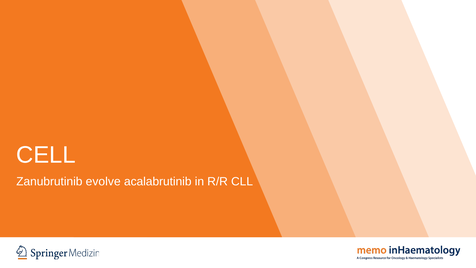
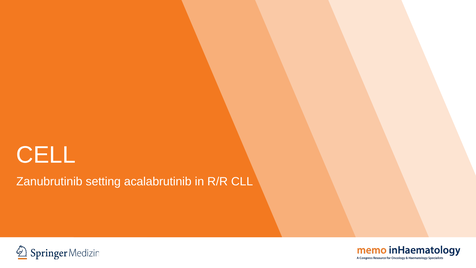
evolve: evolve -> setting (103, 181)
